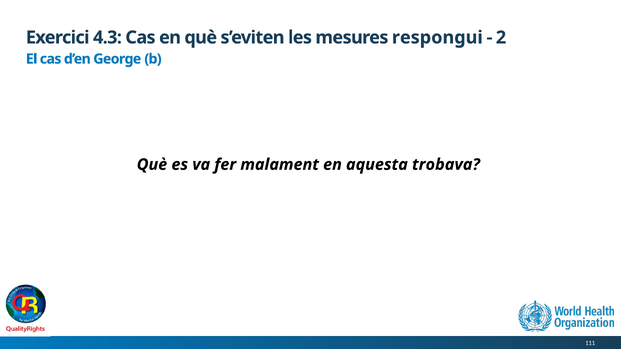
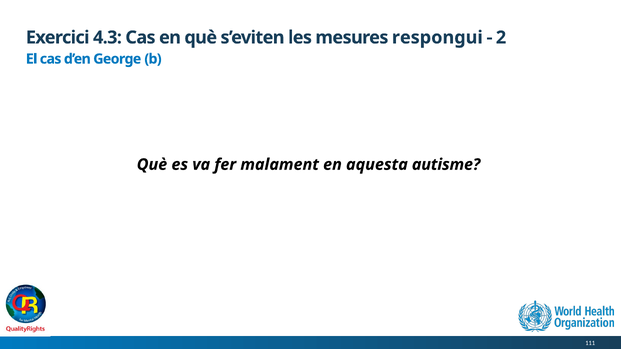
trobava: trobava -> autisme (446, 165)
